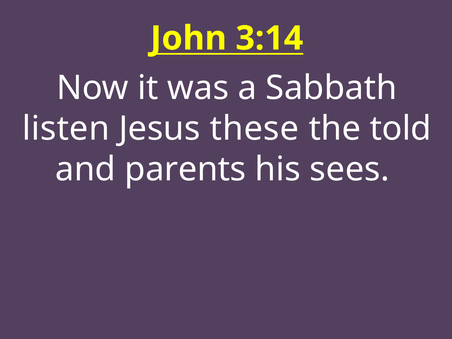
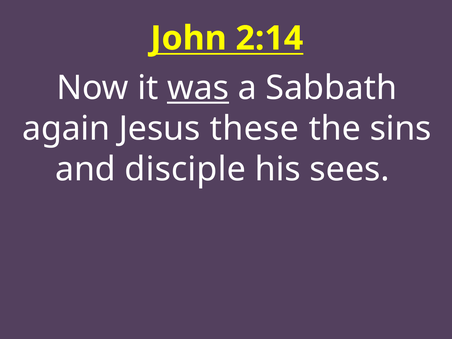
3:14: 3:14 -> 2:14 (269, 38)
was underline: none -> present (198, 88)
listen: listen -> again (66, 129)
told: told -> sins (401, 129)
parents: parents -> disciple (185, 169)
